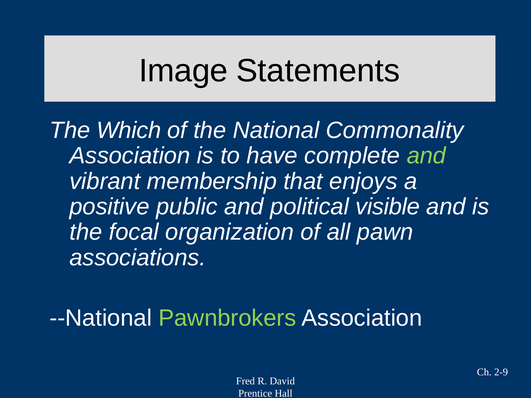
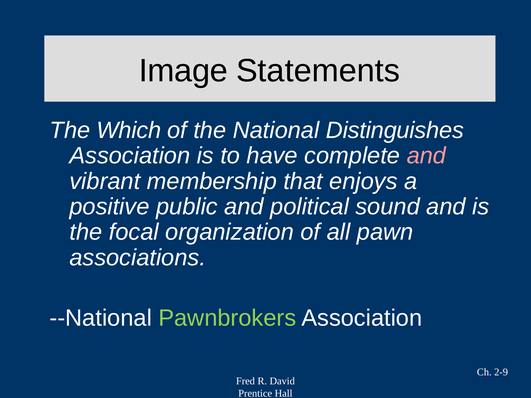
Commonality: Commonality -> Distinguishes (395, 130)
and colour: light green -> pink (426, 156)
visible: visible -> sound (388, 207)
